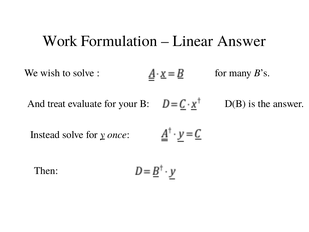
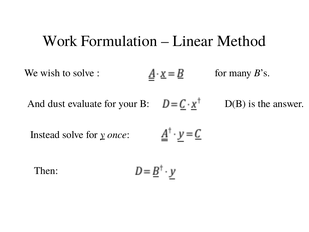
Linear Answer: Answer -> Method (241, 41)
treat: treat -> dust (57, 104)
